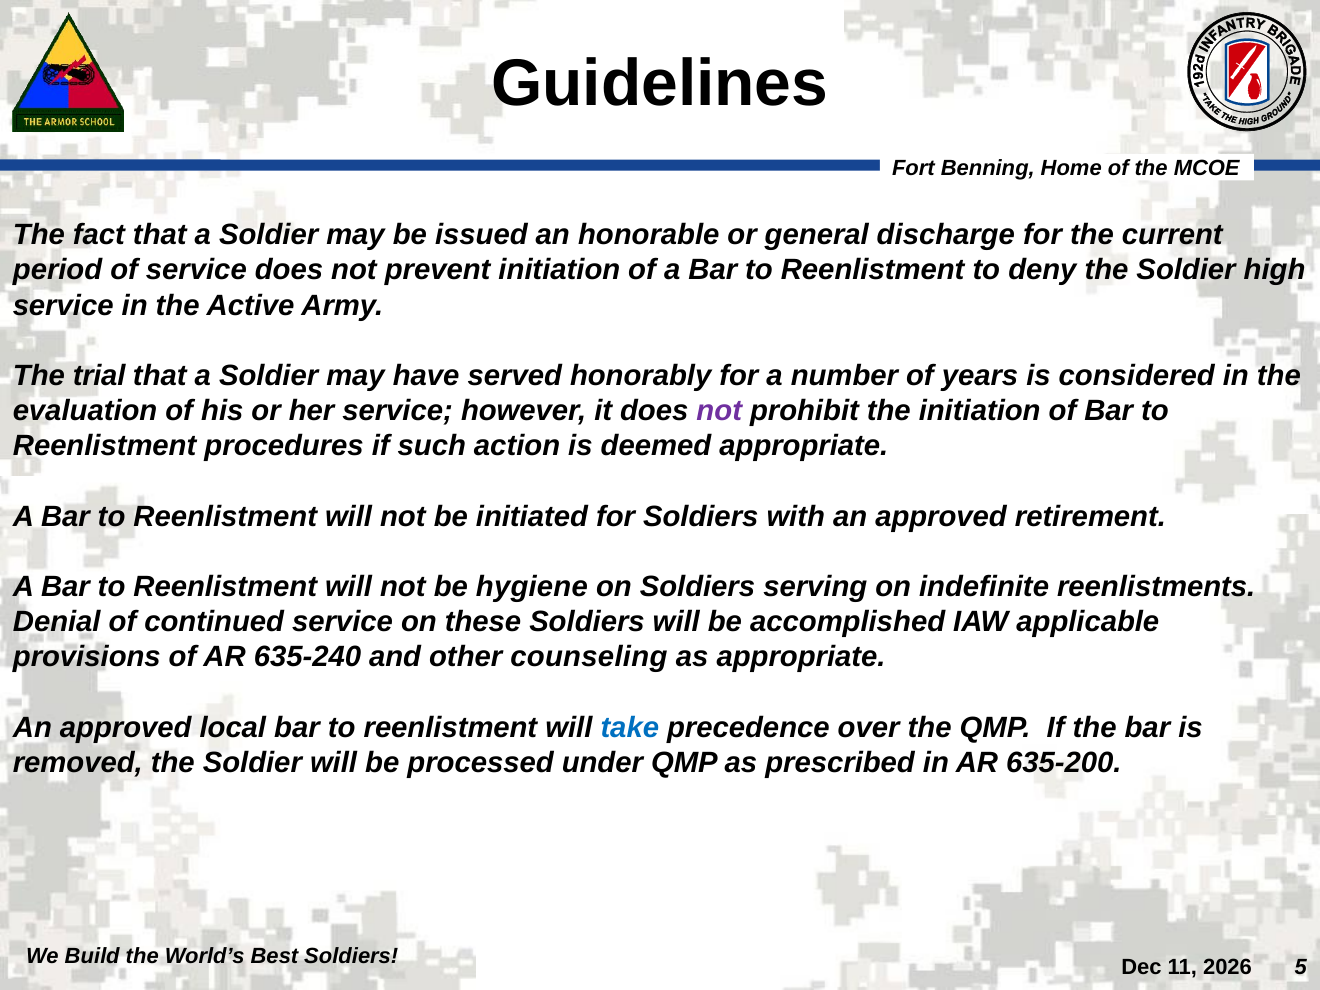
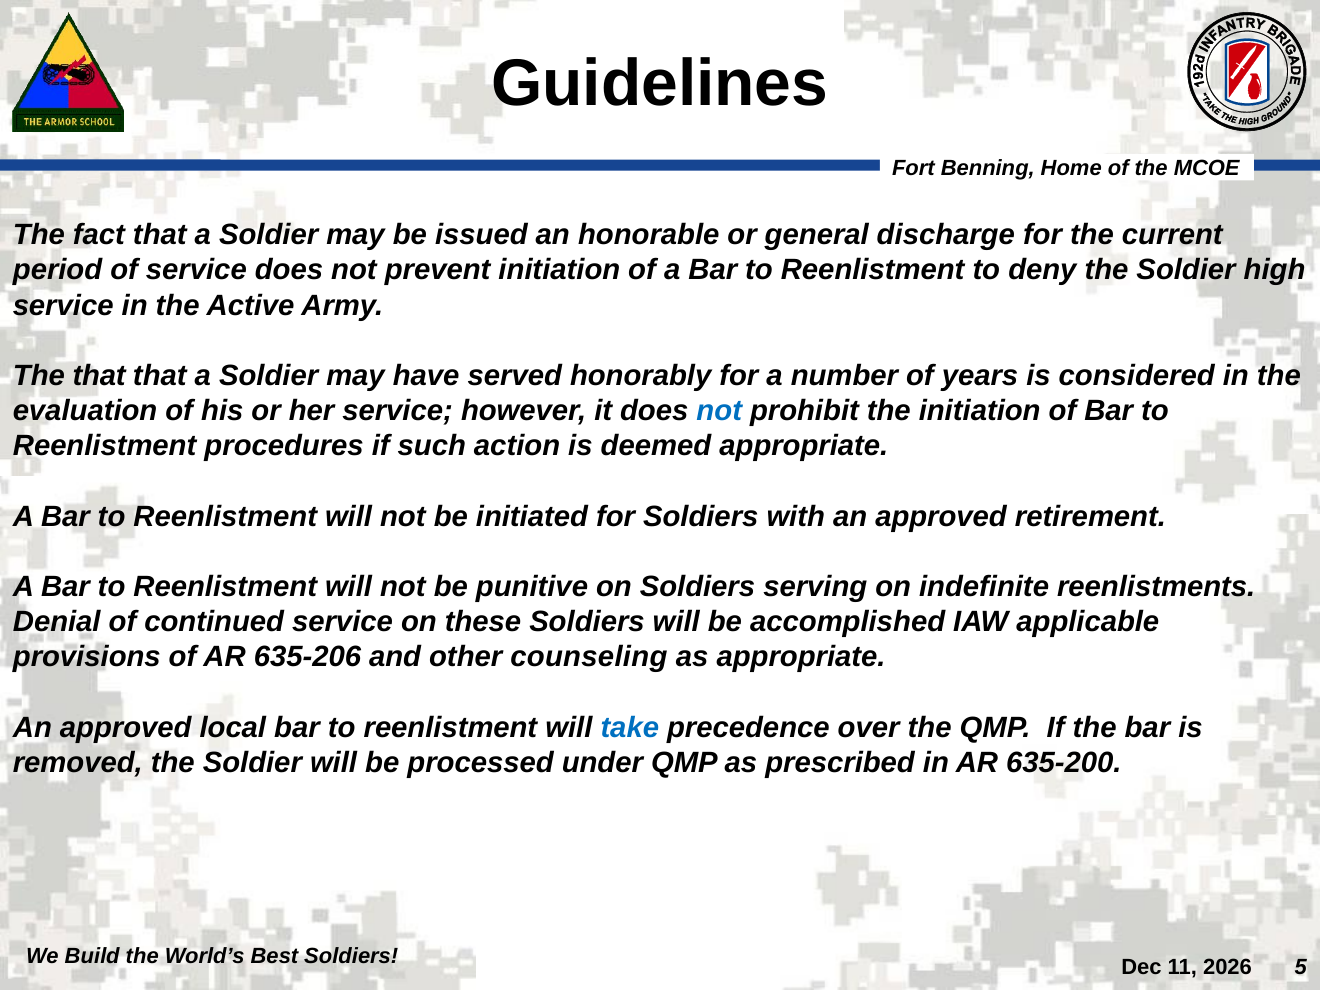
The trial: trial -> that (99, 376)
not colour: purple -> blue (719, 411)
hygiene: hygiene -> punitive (532, 587)
635-240: 635-240 -> 635-206 (307, 657)
